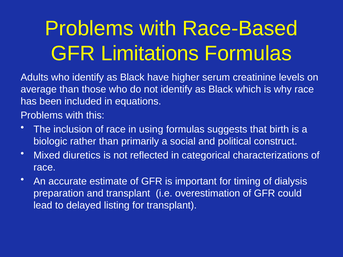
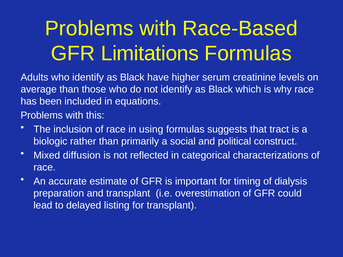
birth: birth -> tract (279, 129)
diuretics: diuretics -> diffusion (82, 155)
